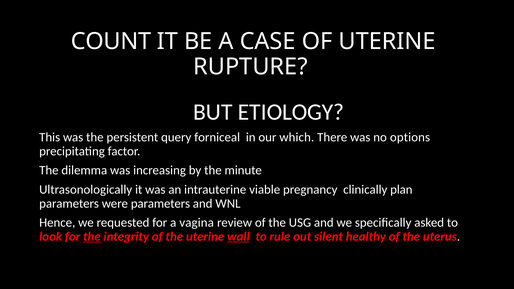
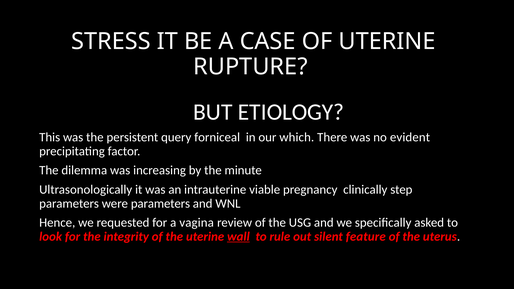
COUNT: COUNT -> STRESS (111, 41)
options: options -> evident (410, 137)
plan: plan -> step (401, 190)
the underline: present -> none (92, 237)
healthy: healthy -> feature (366, 237)
